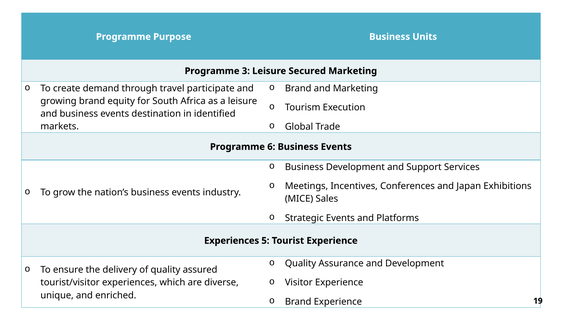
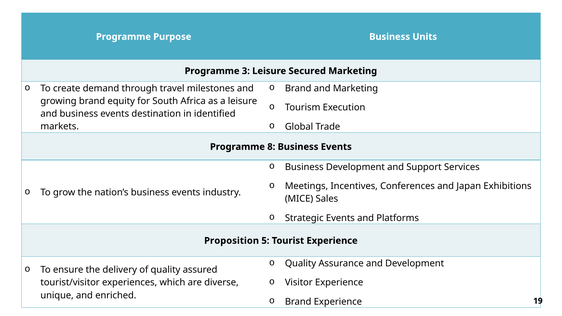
participate: participate -> milestones (211, 88)
6: 6 -> 8 (271, 147)
Experiences: Experiences -> Proposition (232, 241)
